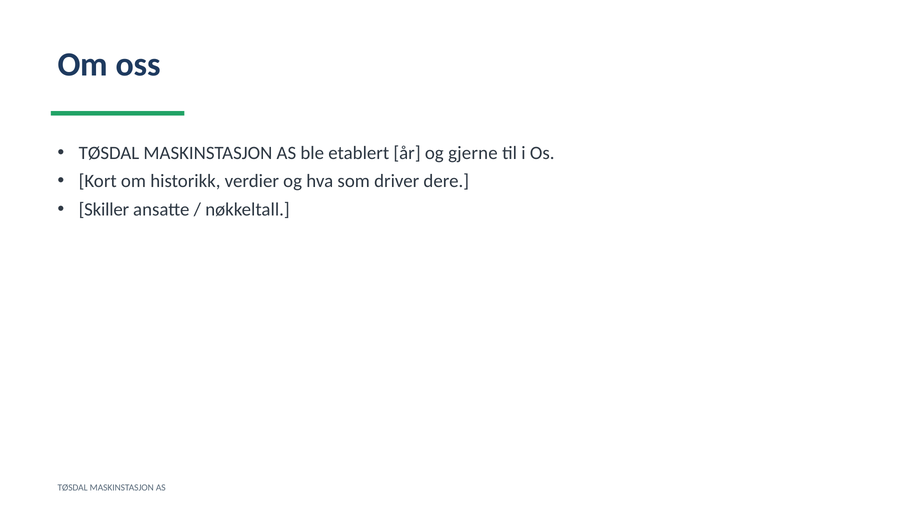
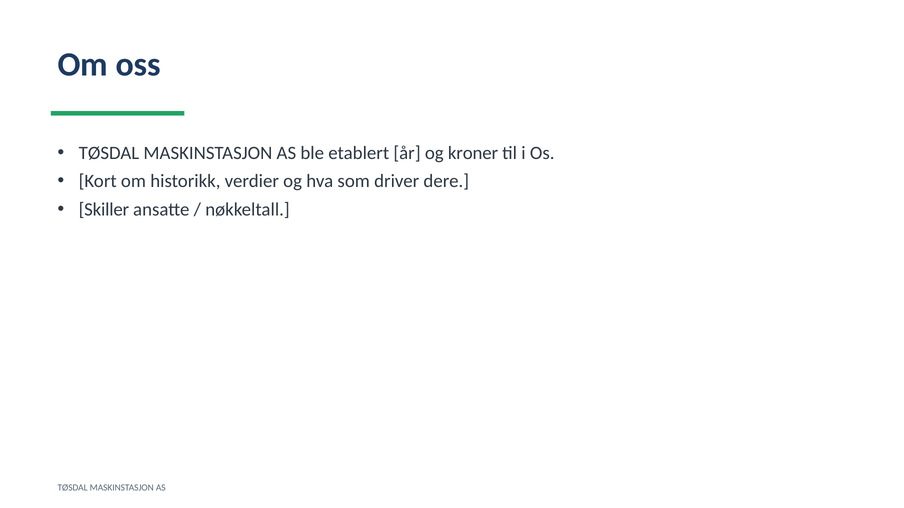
gjerne: gjerne -> kroner (473, 153)
